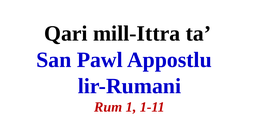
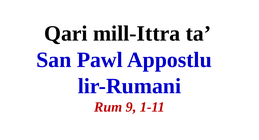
1: 1 -> 9 (131, 107)
